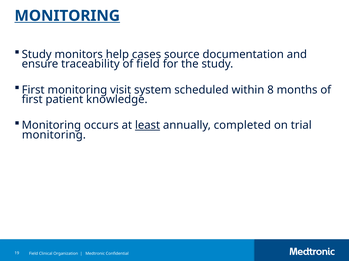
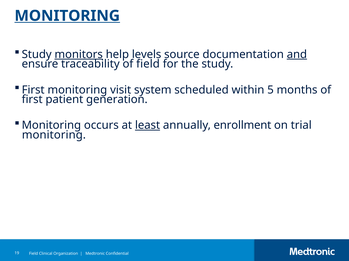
monitors underline: none -> present (79, 54)
cases: cases -> levels (147, 54)
and underline: none -> present (297, 54)
8: 8 -> 5 (271, 90)
knowledge: knowledge -> generation (117, 100)
completed: completed -> enrollment (242, 126)
